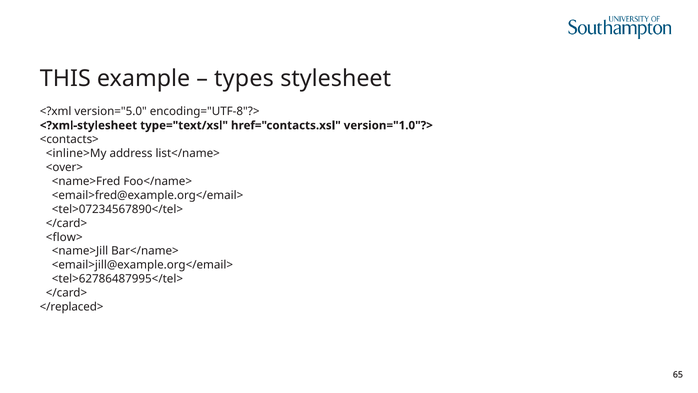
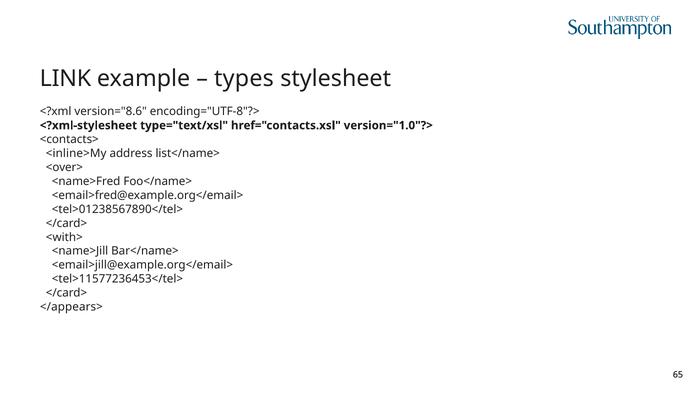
THIS: THIS -> LINK (65, 78)
version="5.0: version="5.0 -> version="8.6 (111, 111)
<tel>07234567890</tel>: <tel>07234567890</tel> -> <tel>01238567890</tel> (117, 209)
<flow>: <flow> -> <with> (64, 237)
<tel>62786487995</tel>: <tel>62786487995</tel> -> <tel>11577236453</tel> (117, 279)
</replaced>: </replaced> -> </appears> (71, 307)
